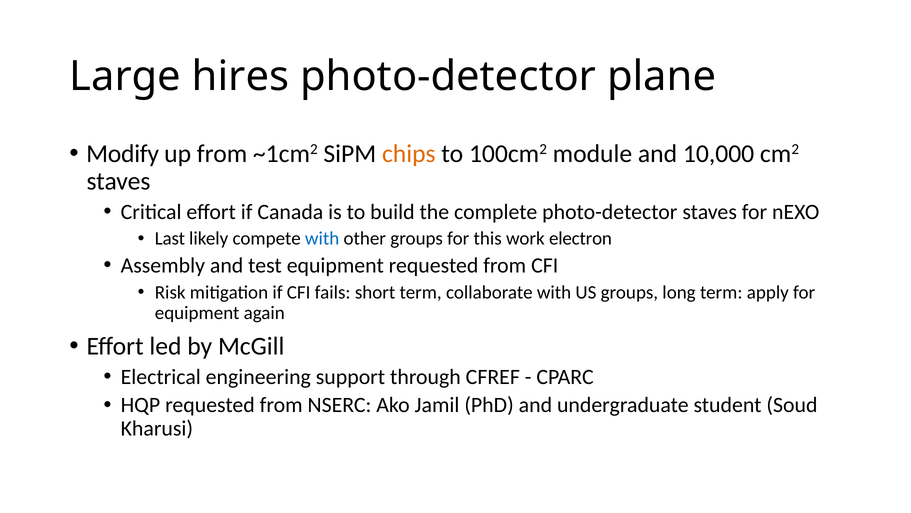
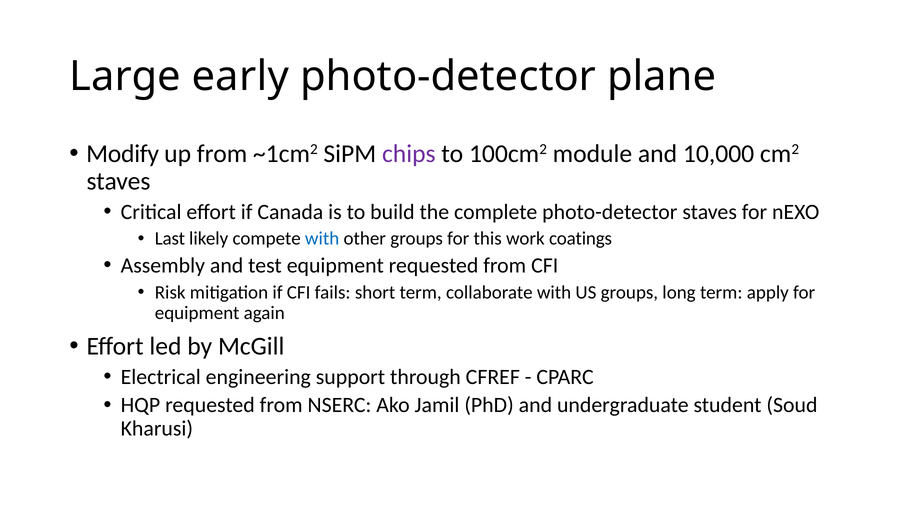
hires: hires -> early (240, 77)
chips colour: orange -> purple (409, 154)
electron: electron -> coatings (580, 238)
